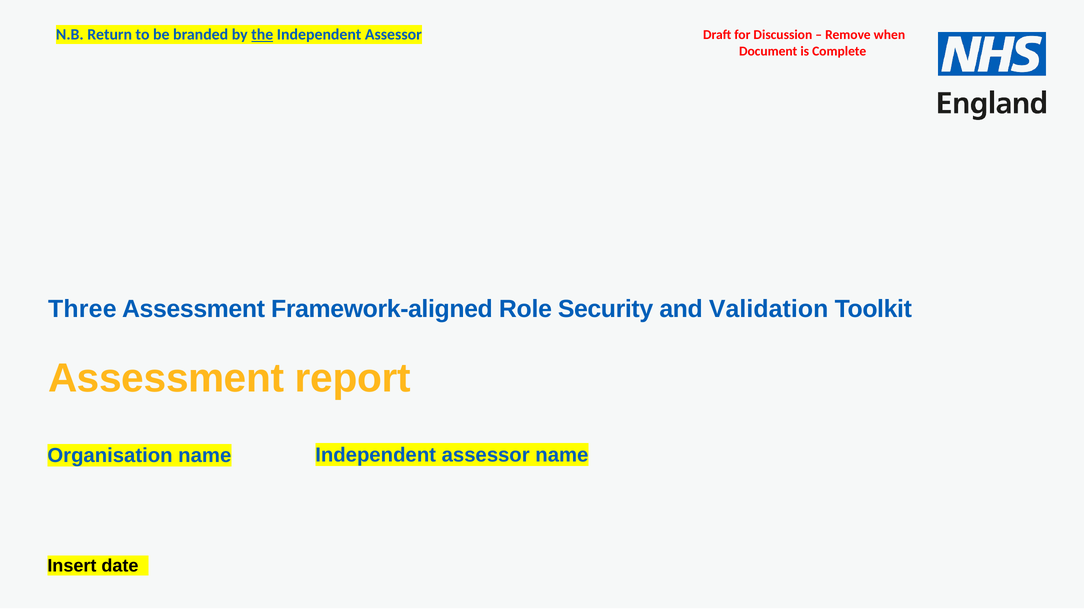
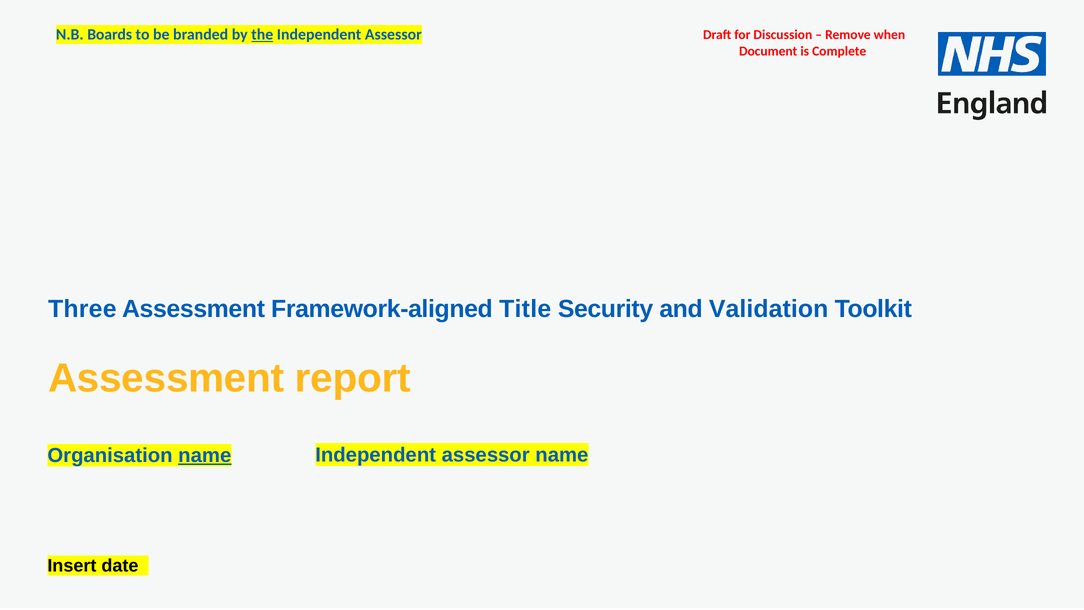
Return: Return -> Boards (110, 35)
Role: Role -> Title (525, 309)
name underline: none -> present (205, 455)
